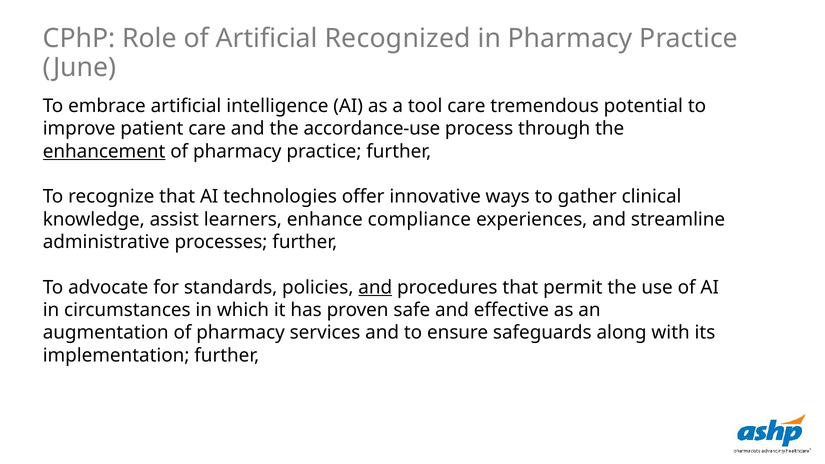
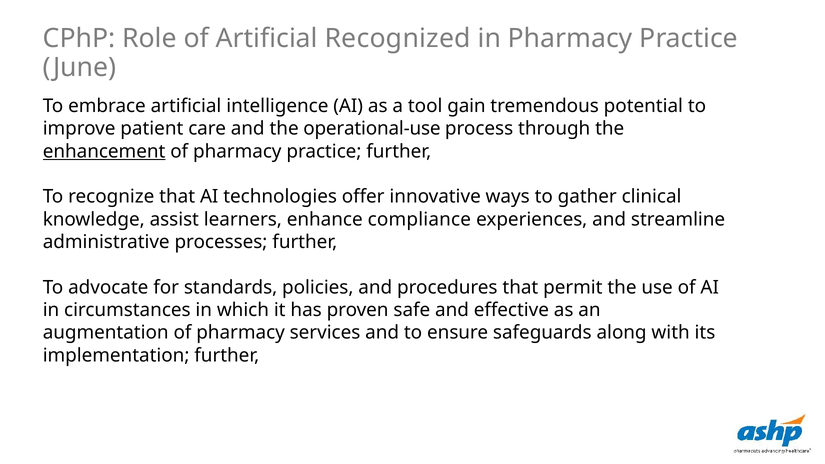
tool care: care -> gain (466, 106)
accordance-use: accordance-use -> operational-use (372, 129)
and underline: present -> none (375, 287)
